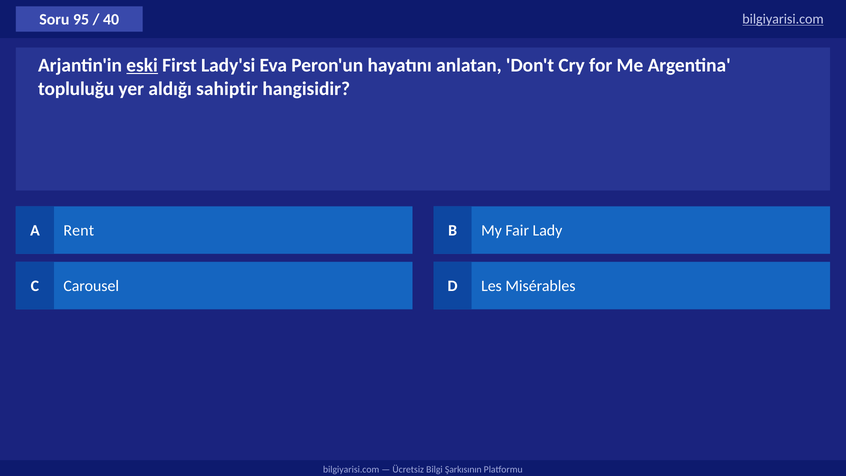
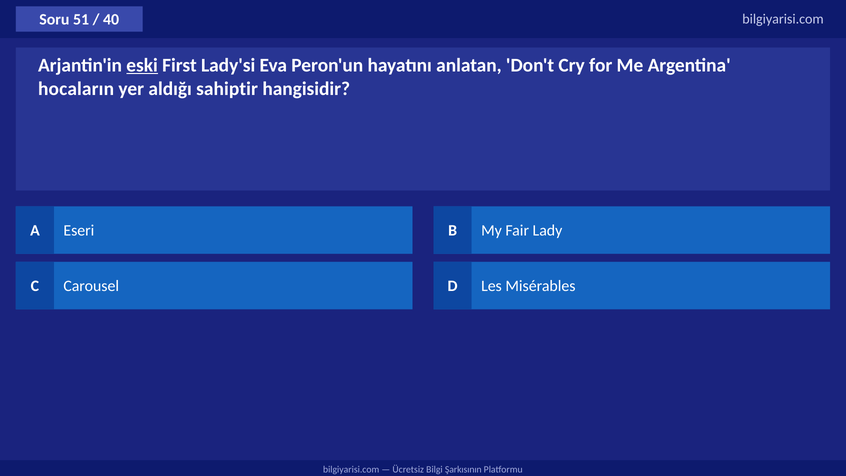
95: 95 -> 51 (81, 19)
bilgiyarisi.com underline: present -> none (783, 19)
topluluğu: topluluğu -> hocaların (76, 89)
Rent: Rent -> Eseri (79, 230)
